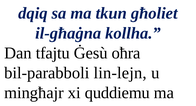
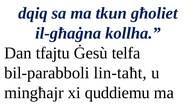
oħra: oħra -> telfa (126, 53)
lin-lejn: lin-lejn -> lin-taħt (120, 73)
